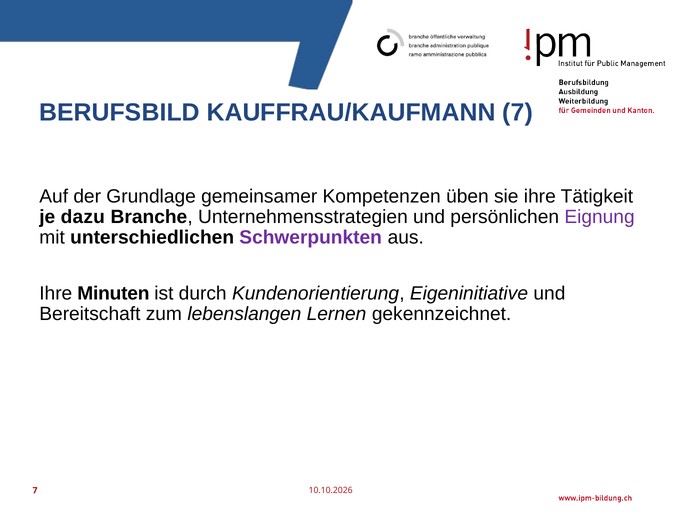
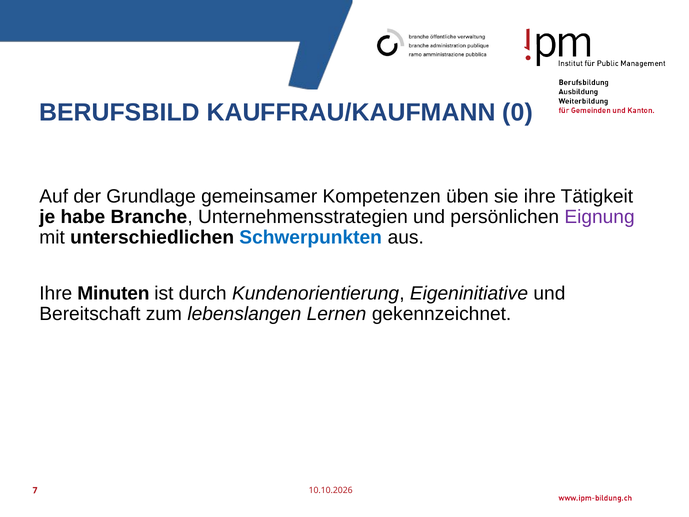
KAUFFRAU/KAUFMANN 7: 7 -> 0 (518, 112)
dazu: dazu -> habe (83, 217)
Schwerpunkten colour: purple -> blue (311, 238)
